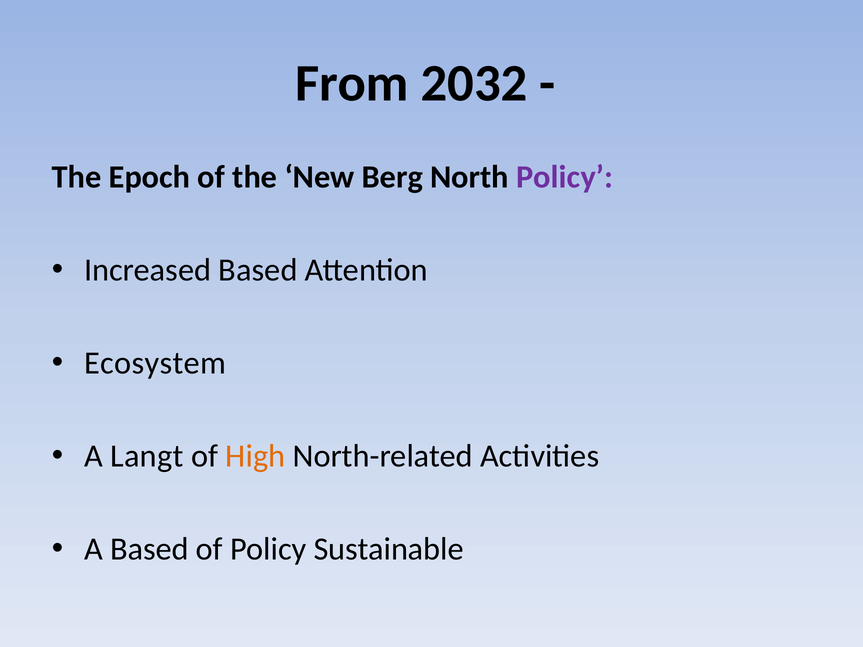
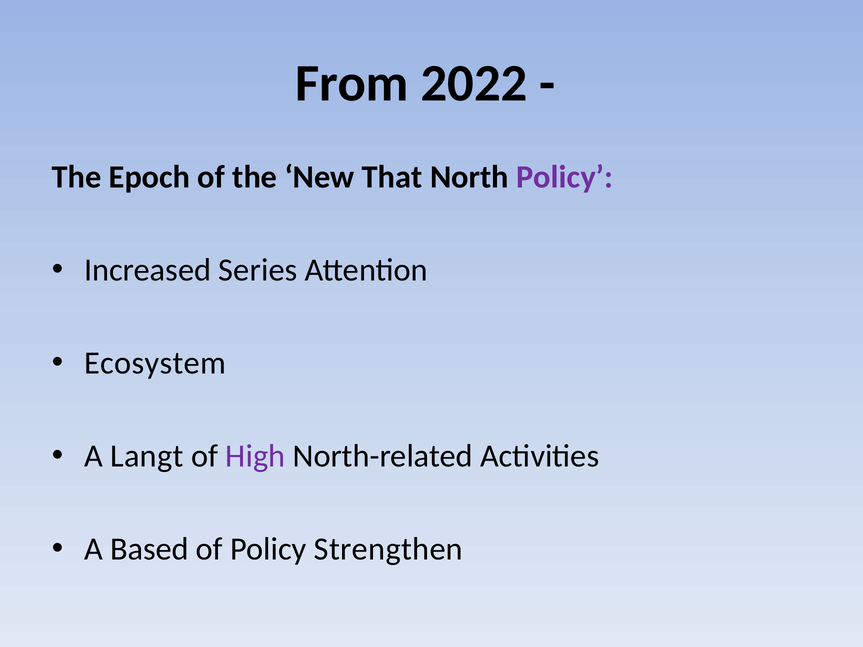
2032: 2032 -> 2022 (474, 84)
Berg: Berg -> That (392, 177)
Increased Based: Based -> Series (258, 270)
High colour: orange -> purple (255, 456)
Sustainable: Sustainable -> Strengthen (388, 549)
